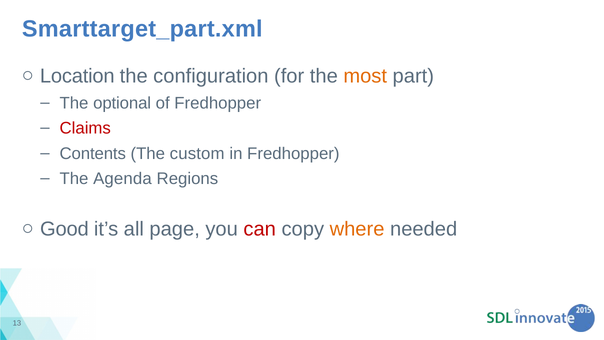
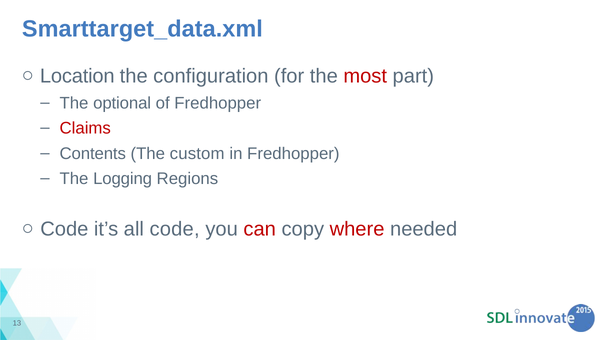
Smarttarget_part.xml: Smarttarget_part.xml -> Smarttarget_data.xml (142, 29)
most colour: orange -> red (365, 76)
Agenda: Agenda -> Logging (123, 179)
Good: Good -> Code (64, 229)
all page: page -> code (175, 229)
where colour: orange -> red (357, 229)
